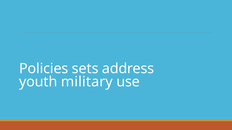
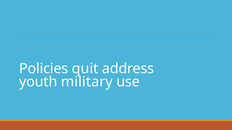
sets: sets -> quit (85, 69)
